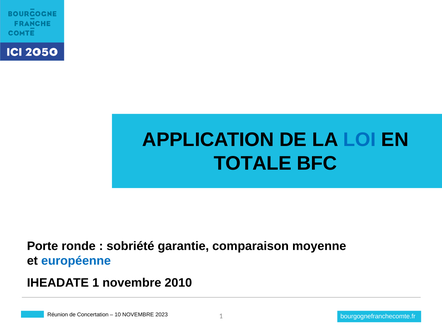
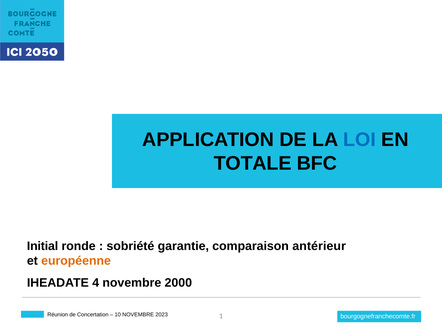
Porte: Porte -> Initial (43, 246)
moyenne: moyenne -> antérieur (319, 246)
européenne colour: blue -> orange (76, 261)
IHEADATE 1: 1 -> 4 (96, 283)
2010: 2010 -> 2000 (178, 283)
